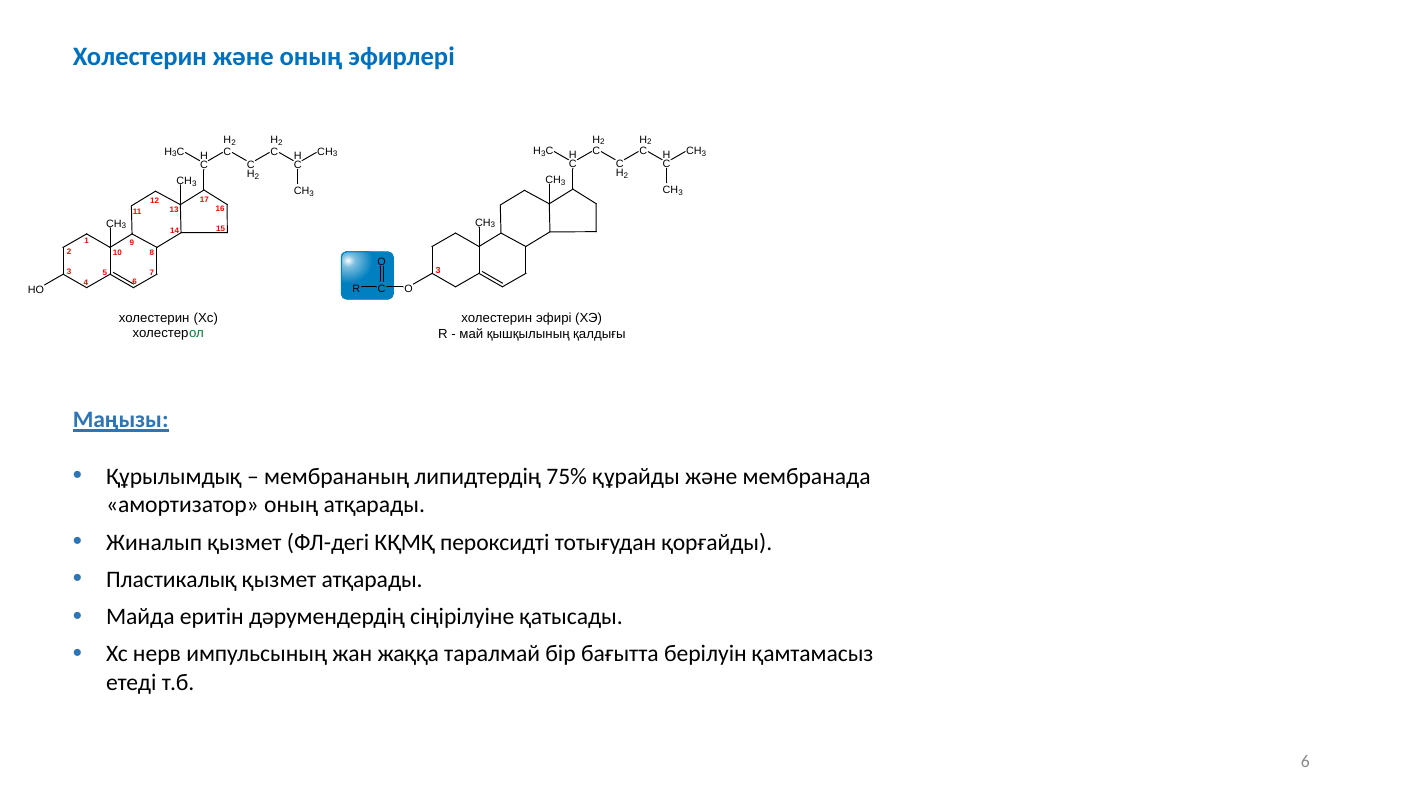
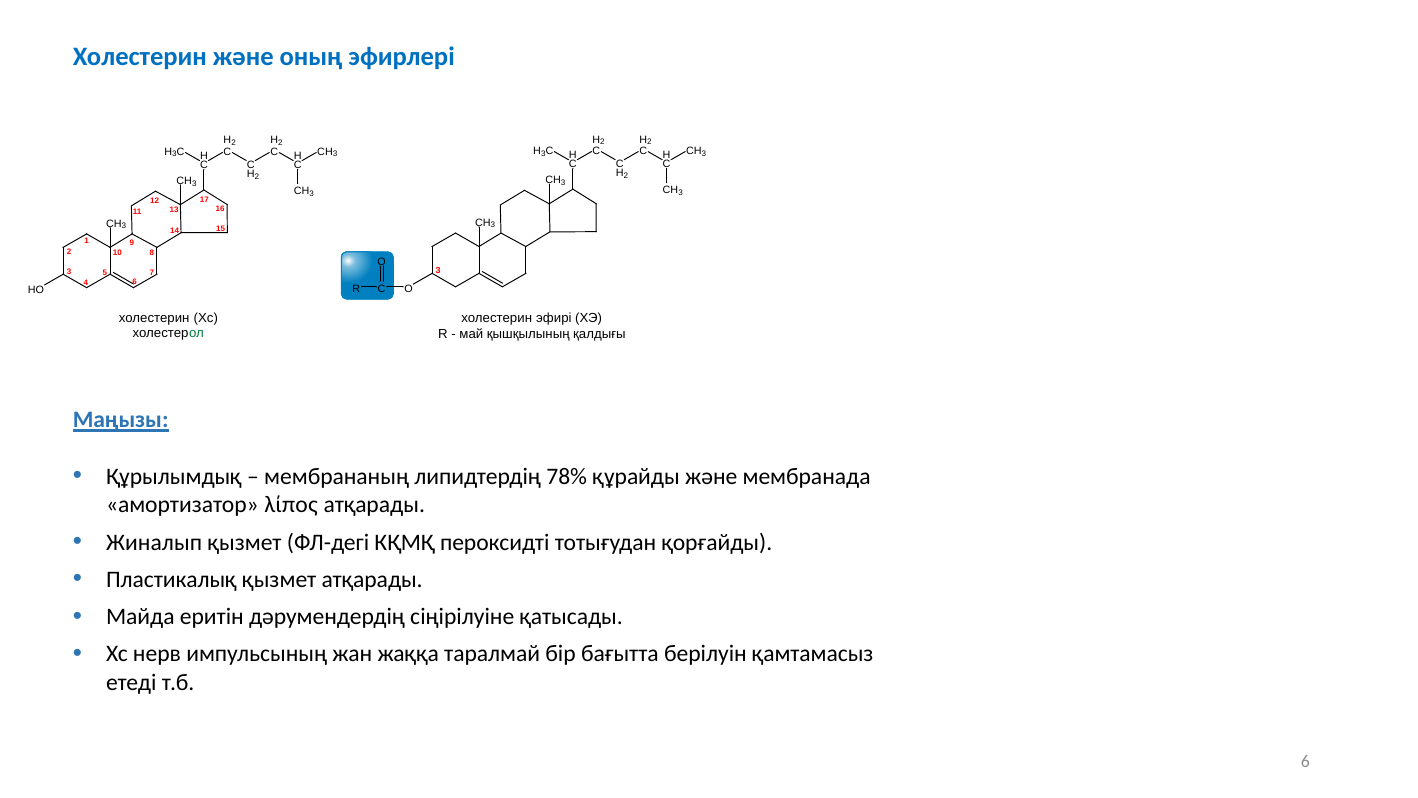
75%: 75% -> 78% (567, 477)
амортизатор оның: оның -> λίπος (291, 505)
